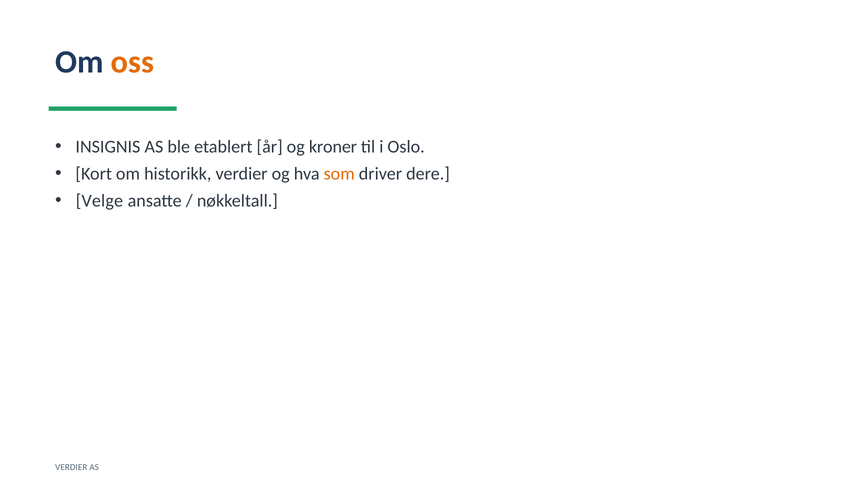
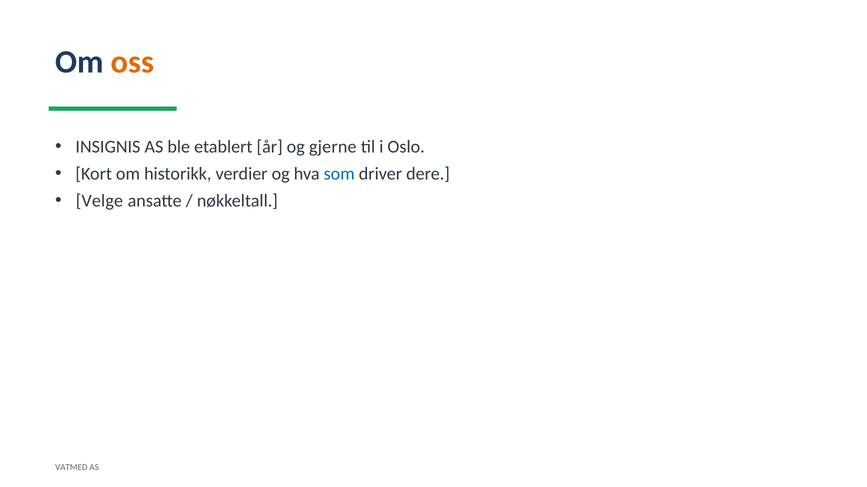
kroner: kroner -> gjerne (333, 147)
som colour: orange -> blue (339, 174)
VERDIER: VERDIER -> VATMED (71, 468)
